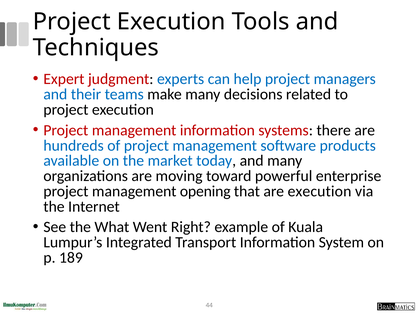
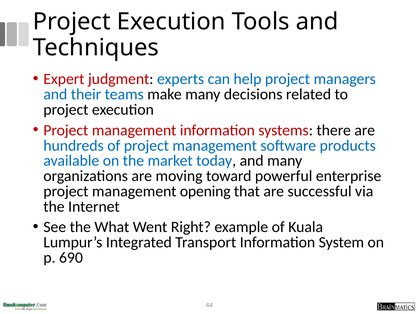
are execution: execution -> successful (320, 191)
189: 189 -> 690 (71, 257)
